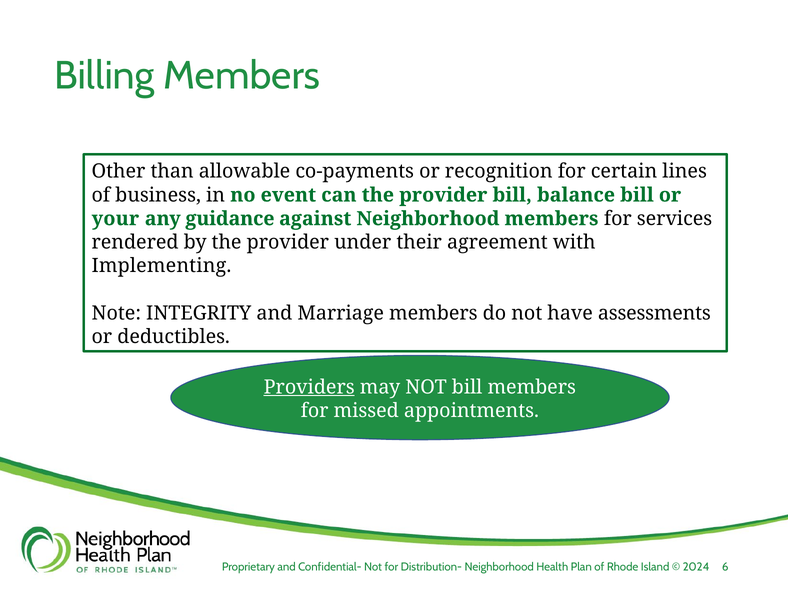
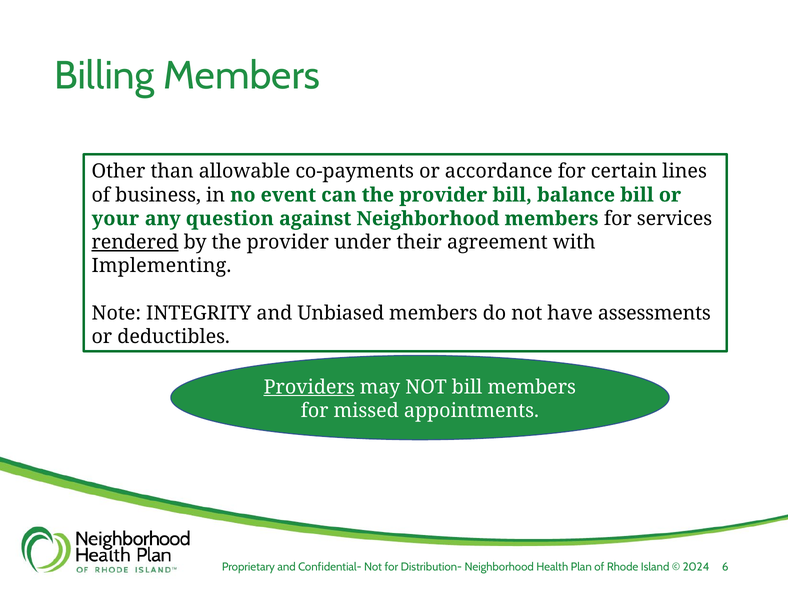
recognition: recognition -> accordance (499, 171)
guidance: guidance -> question (230, 219)
rendered underline: none -> present (135, 242)
Marriage: Marriage -> Unbiased (341, 313)
